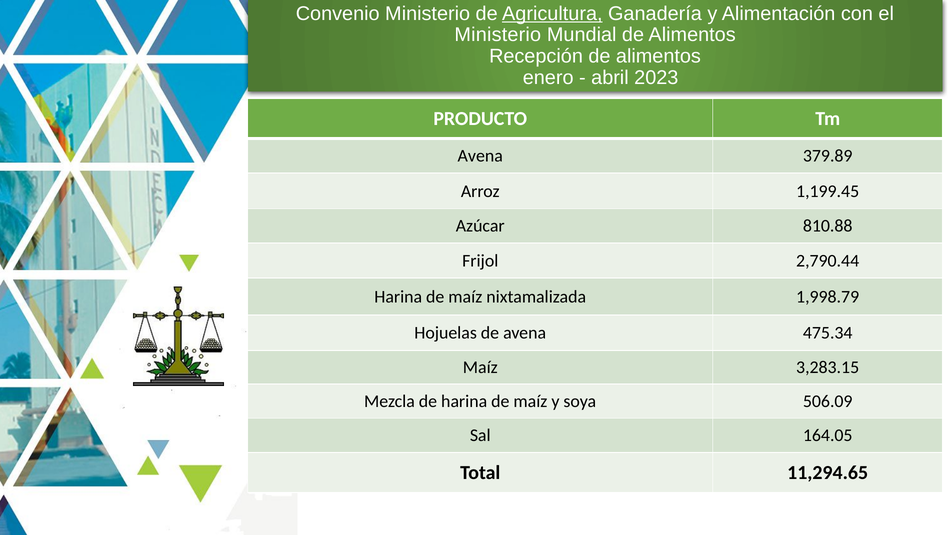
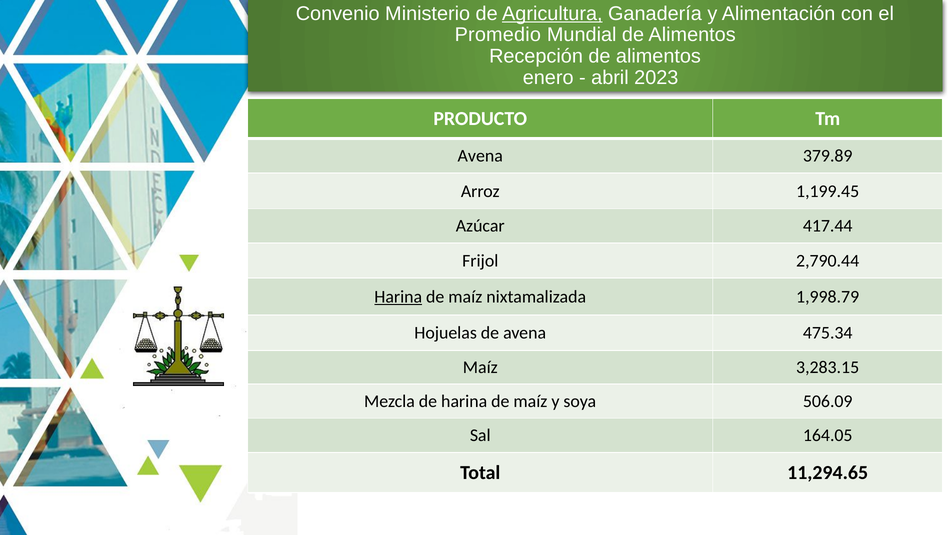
Ministerio: Ministerio -> Promedio (498, 35)
810.88: 810.88 -> 417.44 (828, 226)
Harina underline: none -> present (398, 297)
